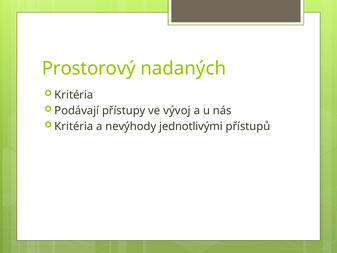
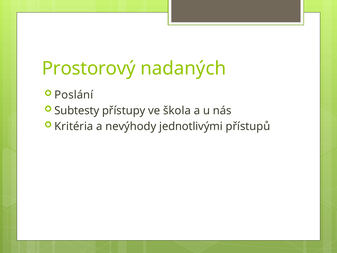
Kritéria: Kritéria -> Poslání (74, 95)
Podávají: Podávají -> Subtesty (77, 111)
vývoj: vývoj -> škola (177, 111)
